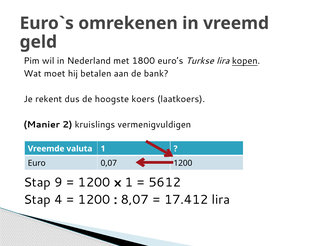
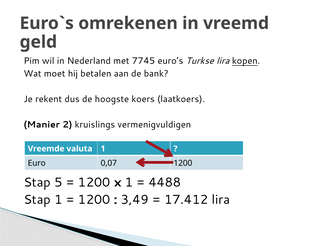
1800: 1800 -> 7745 (143, 61)
9: 9 -> 5 (58, 183)
5612: 5612 -> 4488 (165, 183)
Stap 4: 4 -> 1 (58, 200)
8,07: 8,07 -> 3,49 (135, 200)
